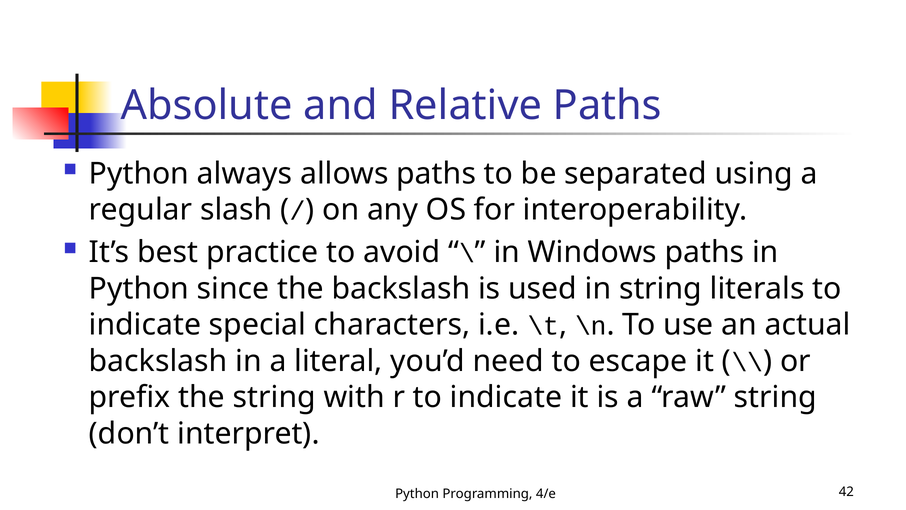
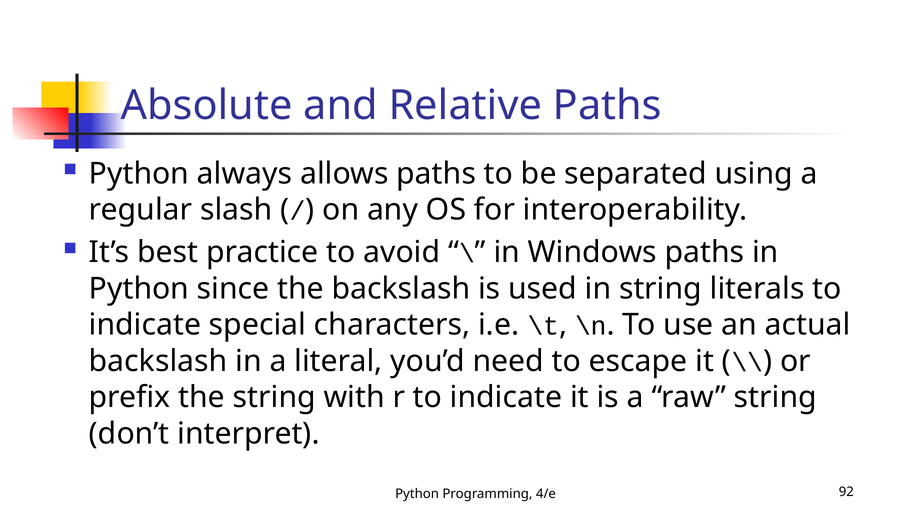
42: 42 -> 92 (846, 491)
